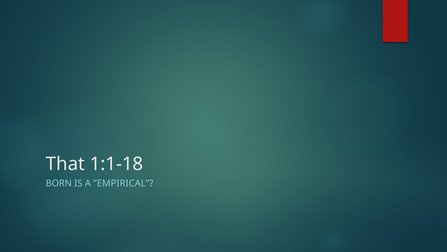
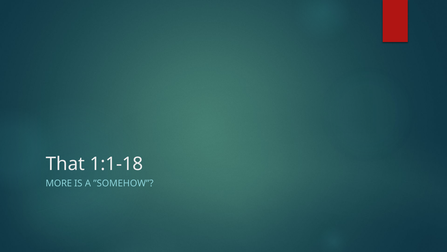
BORN: BORN -> MORE (59, 183)
”EMPIRICAL: ”EMPIRICAL -> ”SOMEHOW (123, 183)
